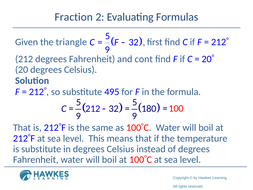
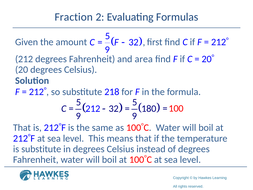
triangle: triangle -> amount (71, 42)
cont: cont -> area (144, 59)
495: 495 -> 218 (112, 92)
